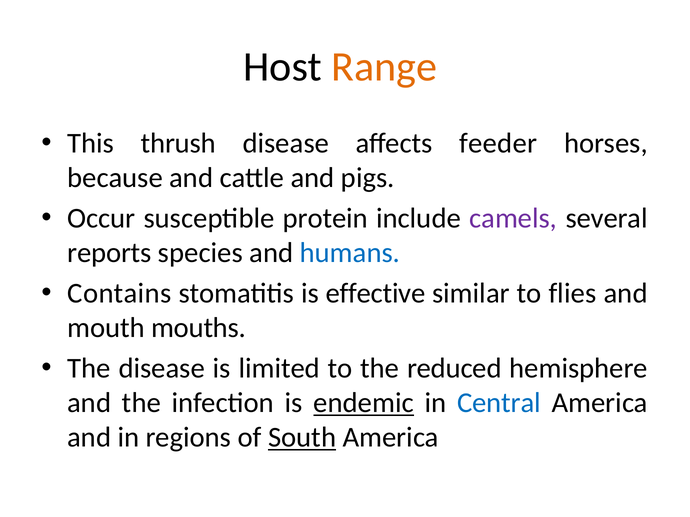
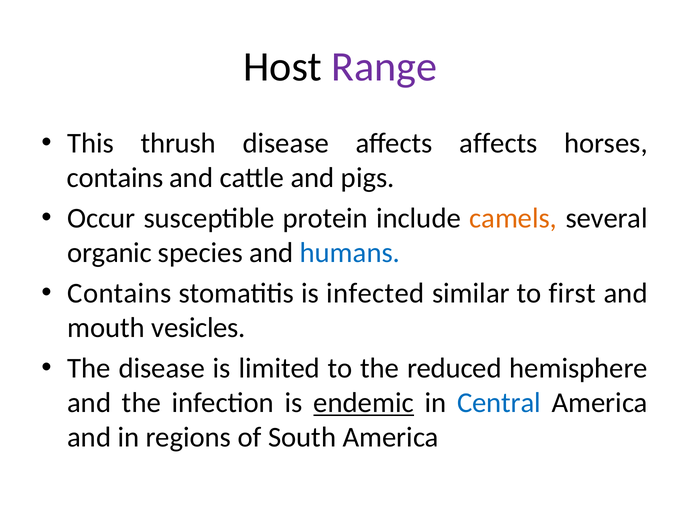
Range colour: orange -> purple (384, 67)
affects feeder: feeder -> affects (498, 143)
because: because -> contains (115, 178)
camels colour: purple -> orange (513, 219)
reports: reports -> organic (110, 253)
effective: effective -> infected (375, 294)
flies: flies -> first (572, 294)
mouths: mouths -> vesicles (199, 328)
South underline: present -> none (302, 438)
